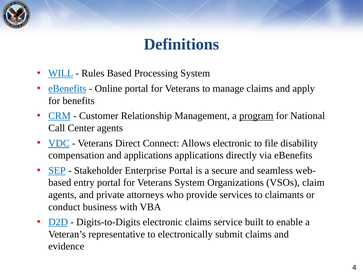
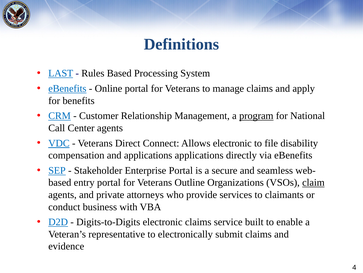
WILL: WILL -> LAST (61, 73)
Veterans System: System -> Outline (190, 182)
claim underline: none -> present (313, 182)
